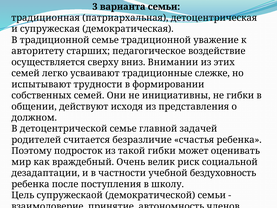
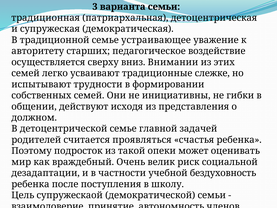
семье традиционной: традиционной -> устраивающее (156, 40)
безразличие: безразличие -> проявляться (142, 140)
такой гибки: гибки -> опеки (162, 151)
